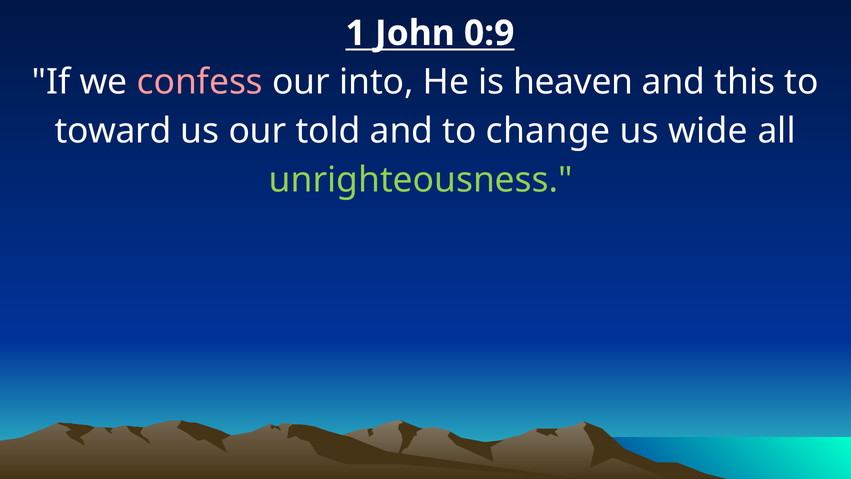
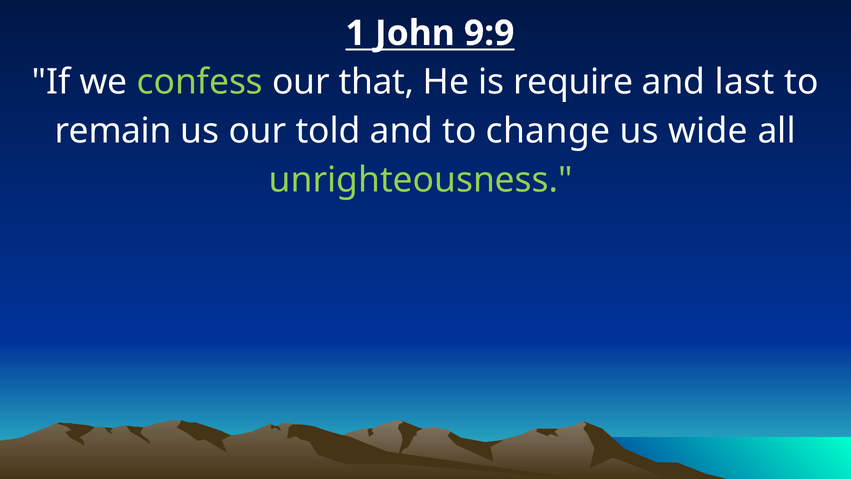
0:9: 0:9 -> 9:9 (489, 33)
confess colour: pink -> light green (200, 82)
into: into -> that (377, 82)
heaven: heaven -> require (573, 82)
this: this -> last (745, 82)
toward: toward -> remain (113, 131)
